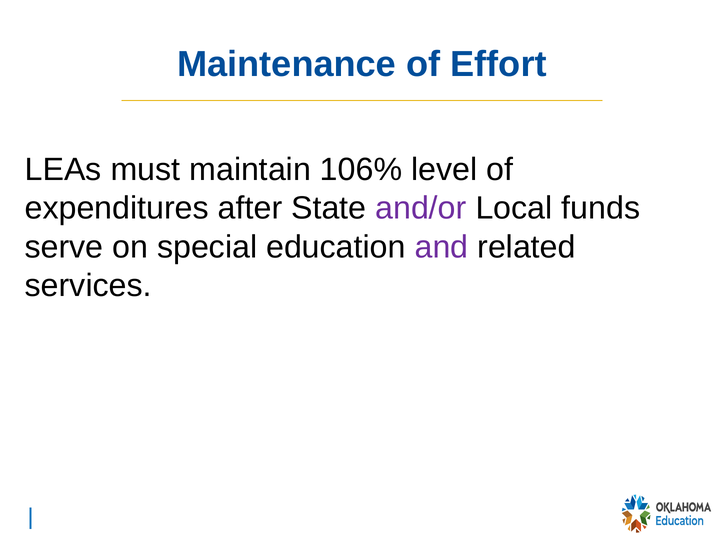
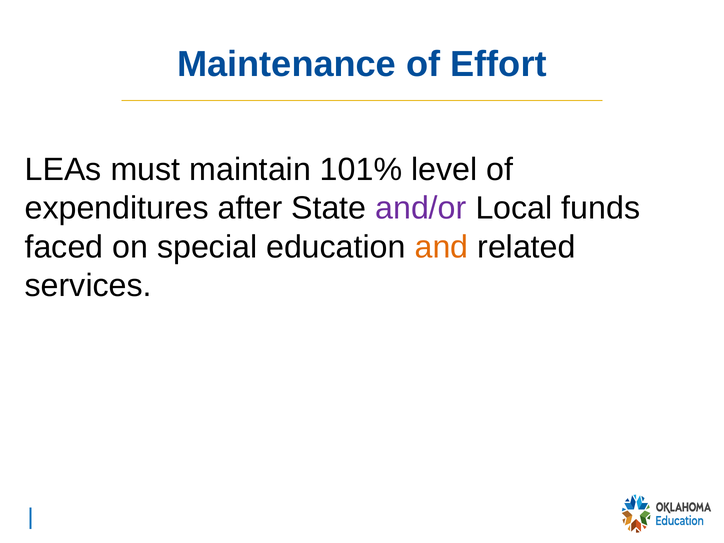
106%: 106% -> 101% (361, 170)
serve: serve -> faced (64, 247)
and colour: purple -> orange (441, 247)
